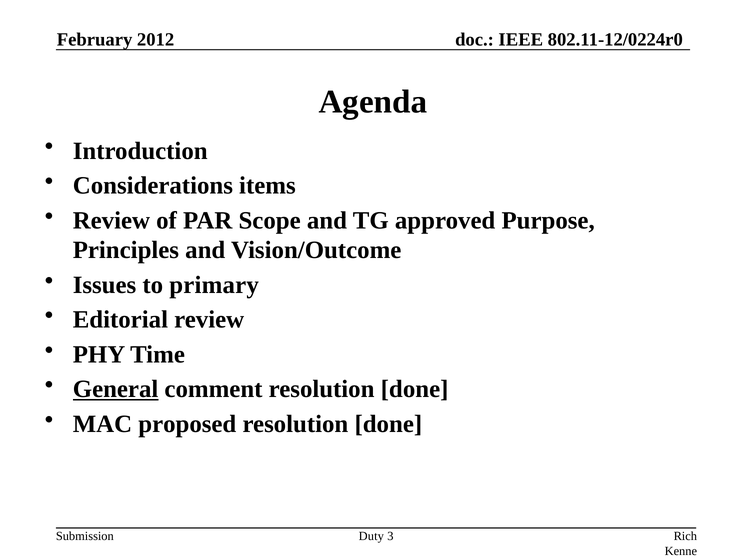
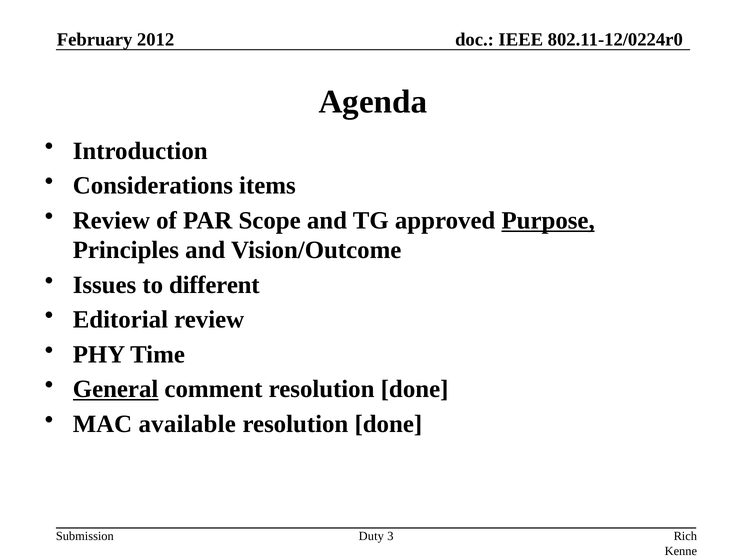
Purpose underline: none -> present (548, 221)
primary: primary -> different (214, 285)
proposed: proposed -> available (187, 424)
